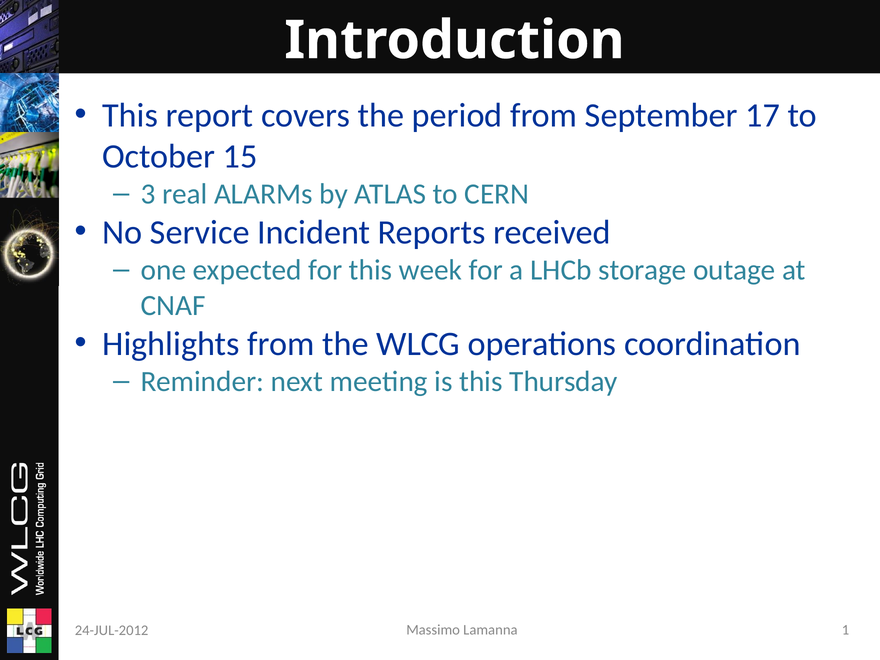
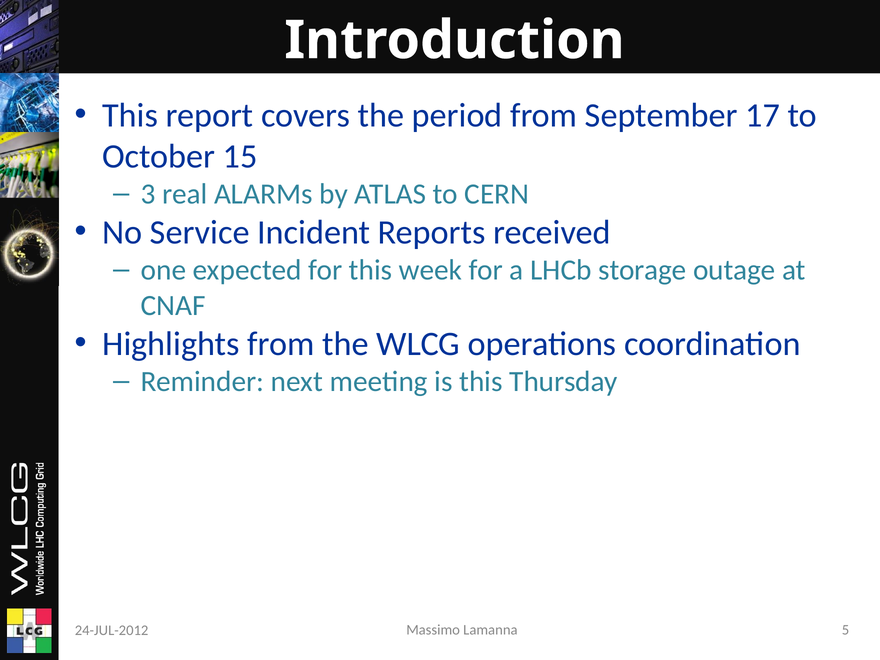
1: 1 -> 5 (846, 630)
